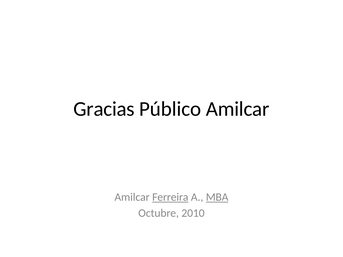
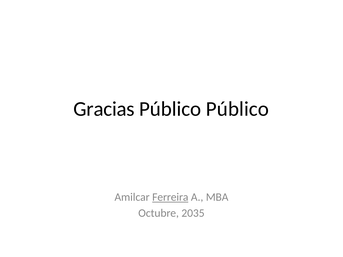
Público Amilcar: Amilcar -> Público (237, 109)
MBA underline: present -> none (217, 197)
2010: 2010 -> 2035 (193, 213)
